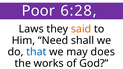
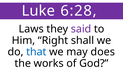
Poor: Poor -> Luke (38, 11)
said colour: orange -> purple (81, 29)
Need: Need -> Right (53, 41)
